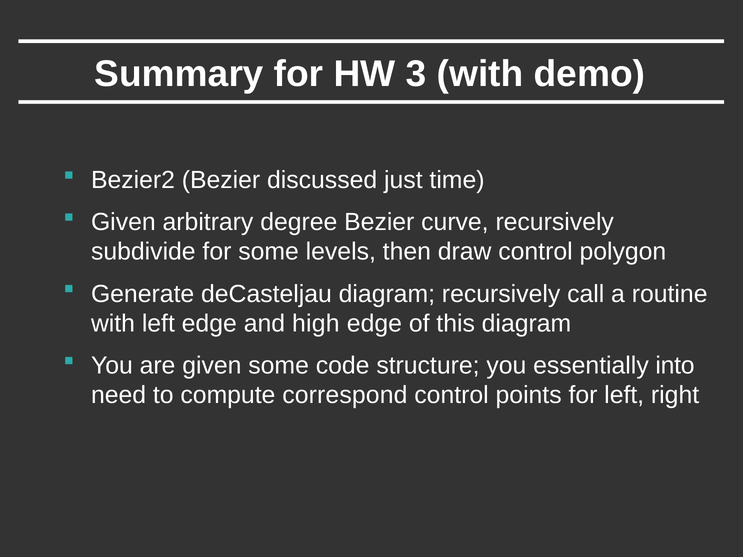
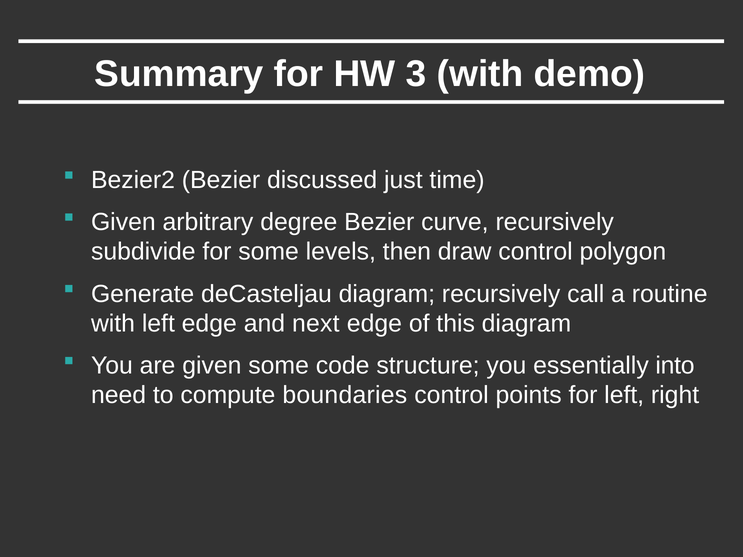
high: high -> next (316, 324)
correspond: correspond -> boundaries (345, 396)
